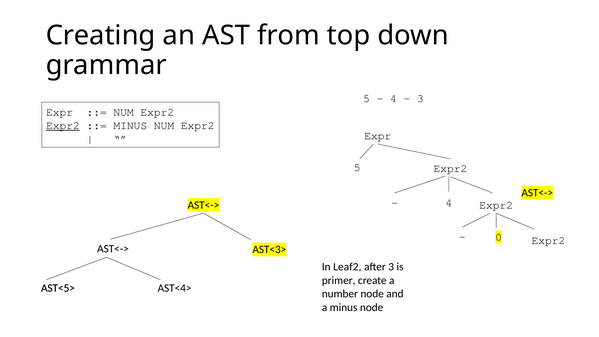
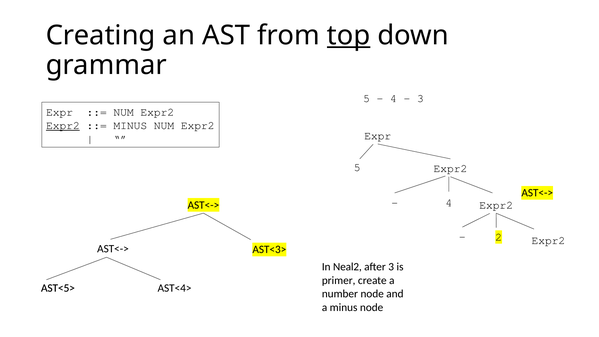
top underline: none -> present (349, 35)
0: 0 -> 2 (499, 237)
Leaf2: Leaf2 -> Neal2 (347, 267)
